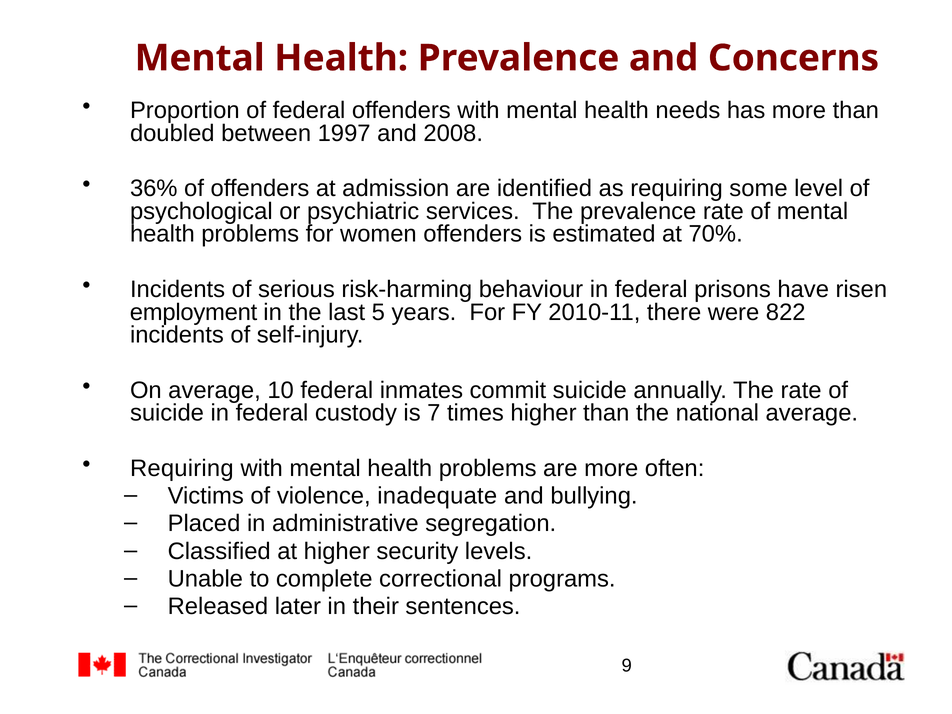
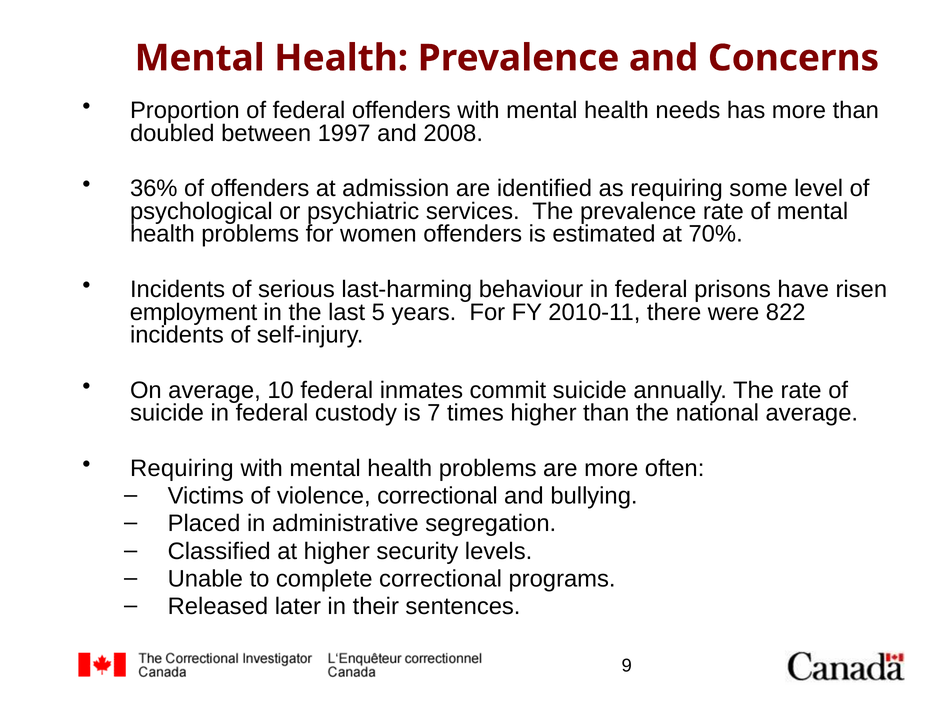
risk-harming: risk-harming -> last-harming (407, 289)
violence inadequate: inadequate -> correctional (437, 496)
